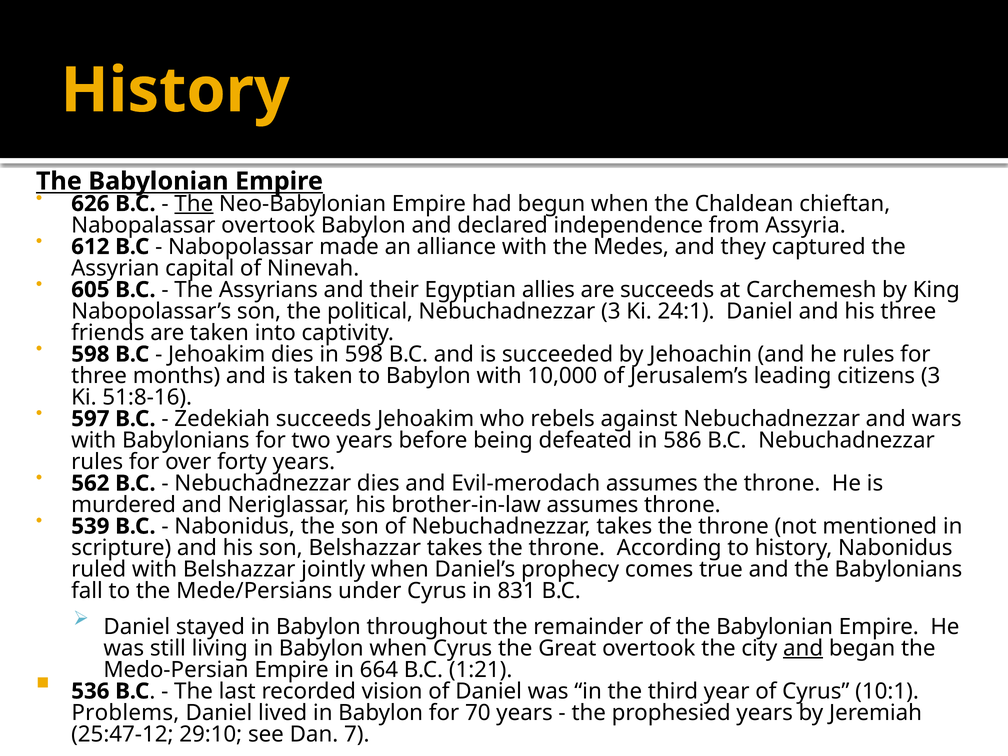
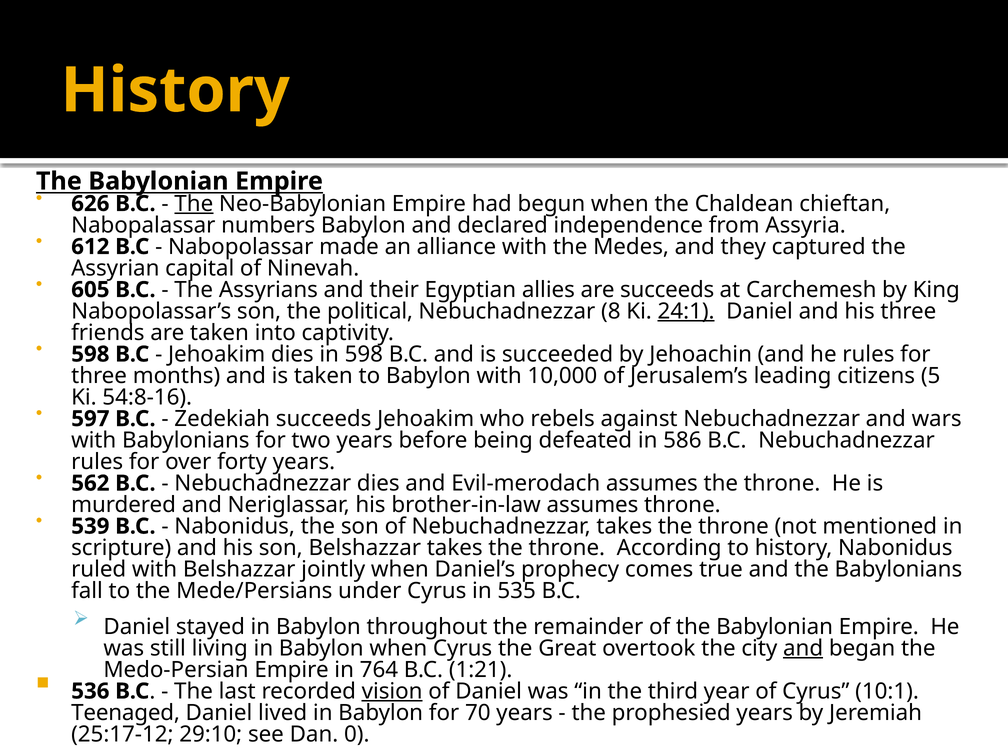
Nabopalassar overtook: overtook -> numbers (268, 225)
Nebuchadnezzar 3: 3 -> 8 (611, 311)
24:1 underline: none -> present (686, 311)
citizens 3: 3 -> 5 (931, 376)
51:8-16: 51:8-16 -> 54:8-16 (147, 397)
831: 831 -> 535 (517, 591)
664: 664 -> 764 (379, 670)
vision underline: none -> present (392, 691)
Problems: Problems -> Teenaged (126, 713)
25:47-12: 25:47-12 -> 25:17-12 (122, 734)
7: 7 -> 0 (357, 734)
